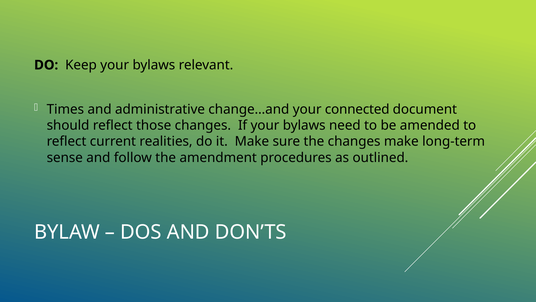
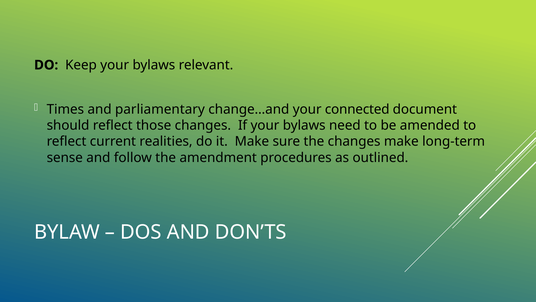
administrative: administrative -> parliamentary (160, 109)
